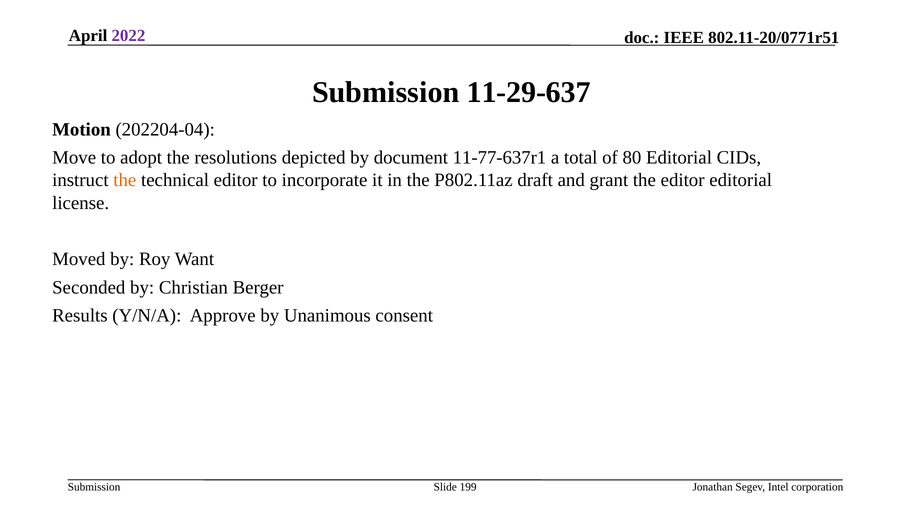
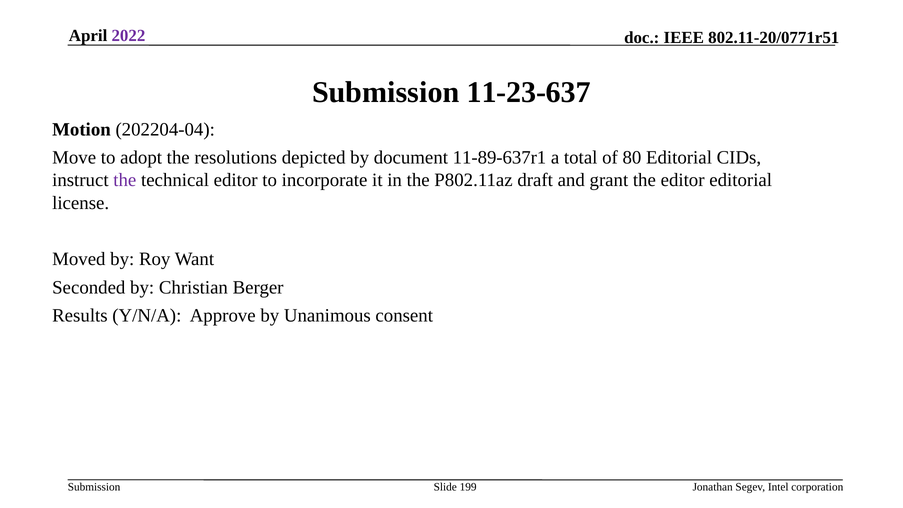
11-29-637: 11-29-637 -> 11-23-637 (529, 92)
11-77-637r1: 11-77-637r1 -> 11-89-637r1 (499, 158)
the colour: orange -> purple (125, 180)
